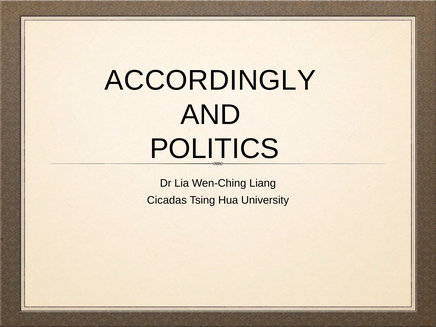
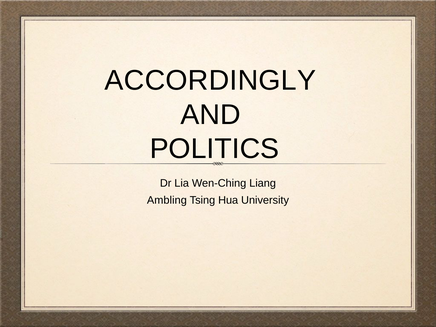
Cicadas: Cicadas -> Ambling (167, 200)
